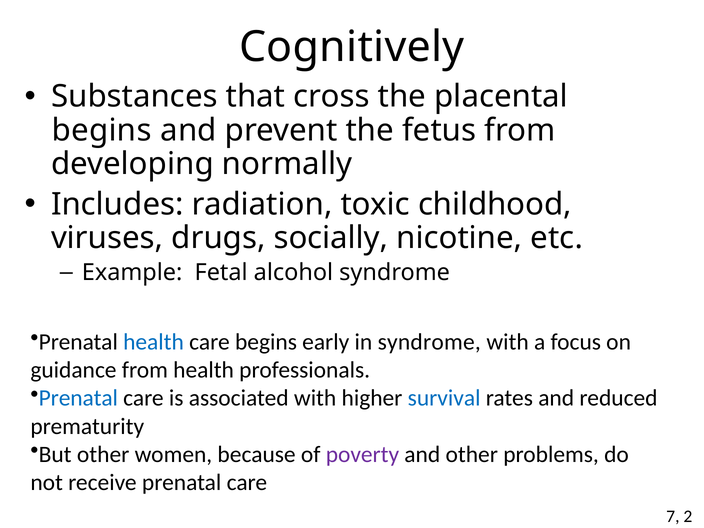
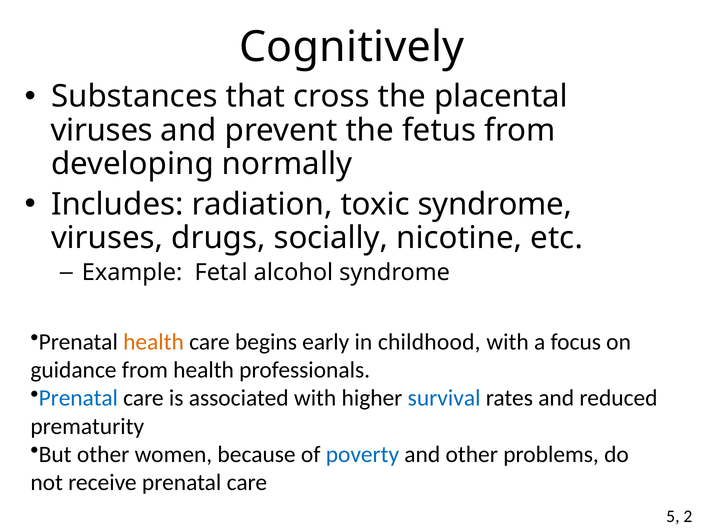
begins: begins -> viruses (102, 130)
toxic childhood: childhood -> syndrome (495, 204)
health colour: blue -> orange (154, 342)
in syndrome: syndrome -> childhood (429, 342)
poverty colour: purple -> blue (362, 454)
7: 7 -> 5 (673, 516)
